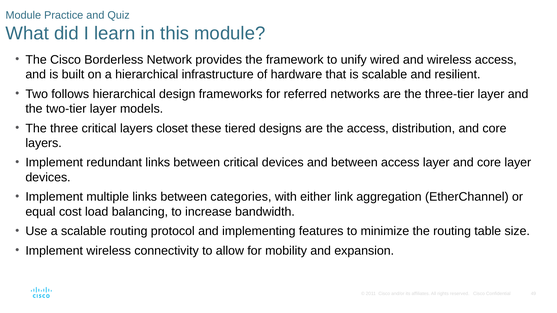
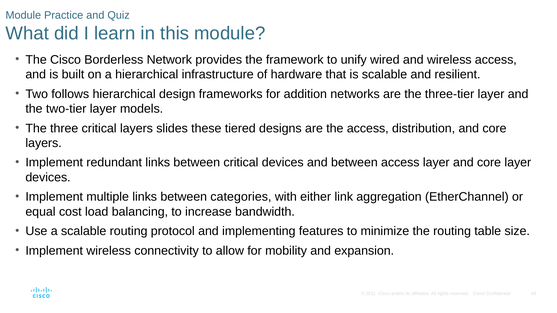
referred: referred -> addition (305, 94)
closet: closet -> slides (172, 128)
